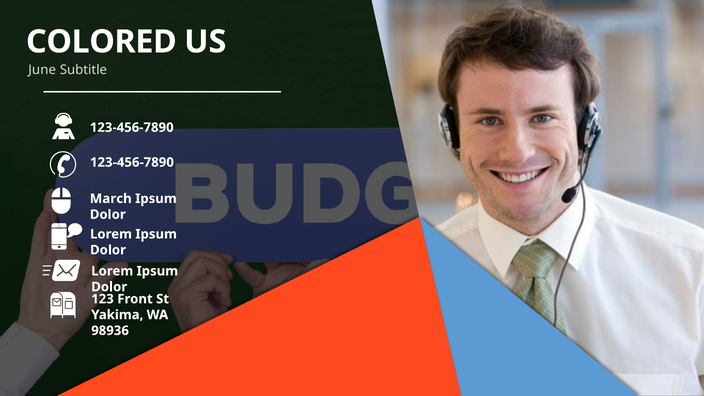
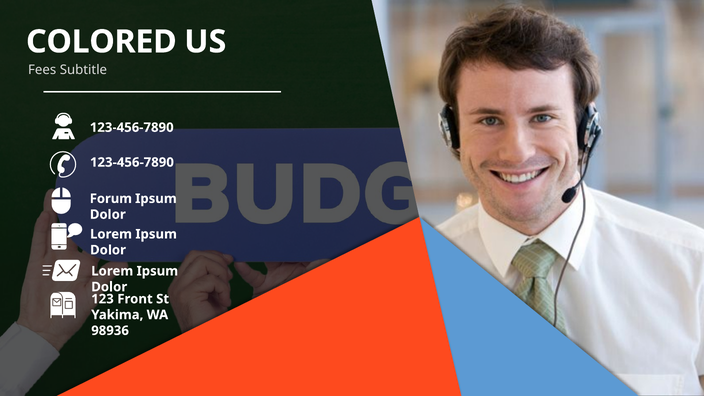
June: June -> Fees (42, 70)
March: March -> Forum (111, 199)
